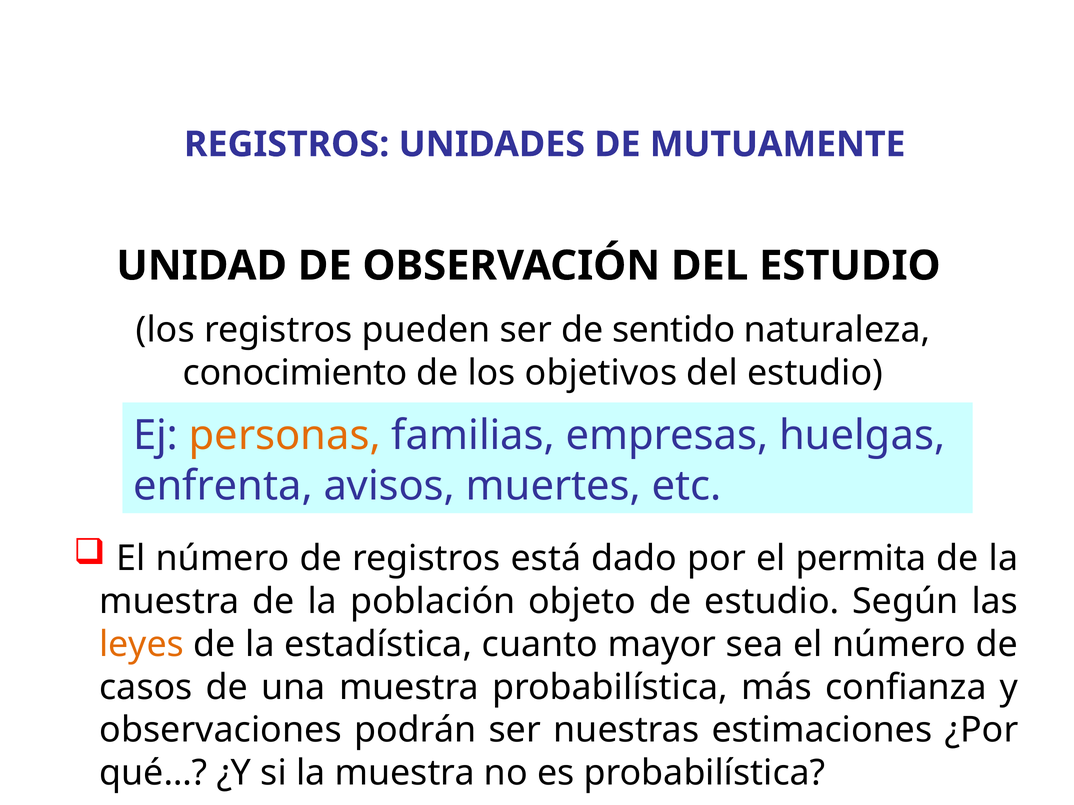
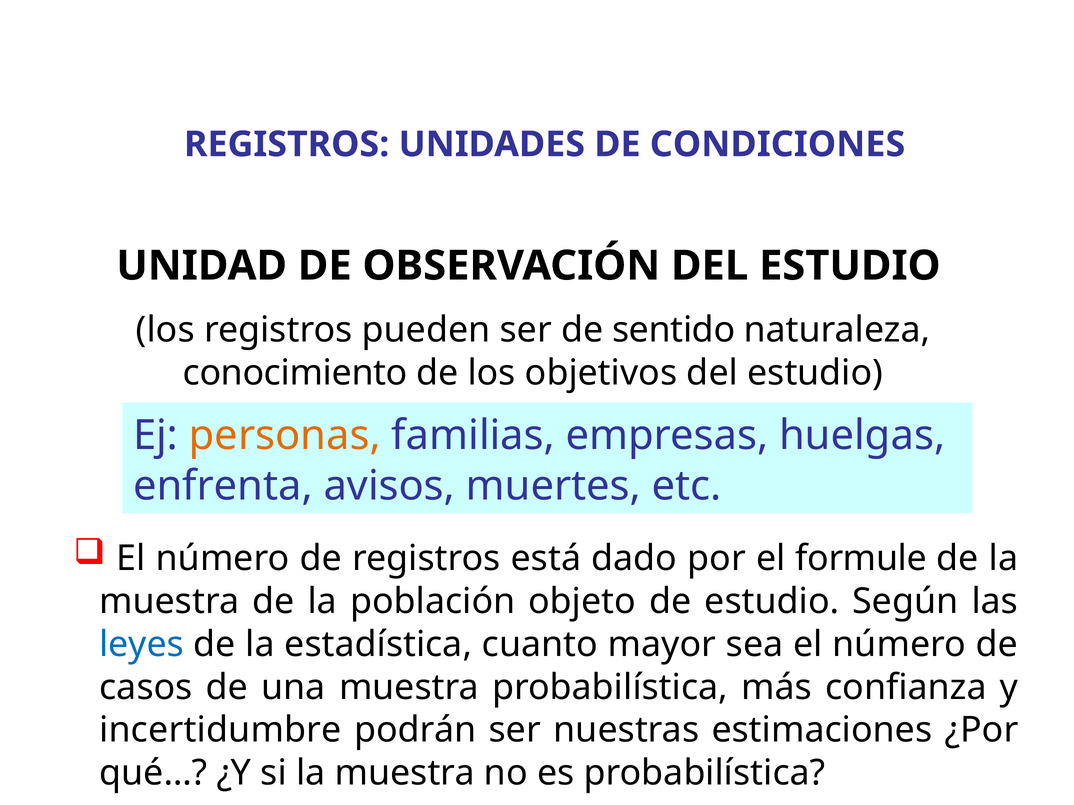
MUTUAMENTE: MUTUAMENTE -> CONDICIONES (778, 144)
permita: permita -> formule (861, 559)
leyes colour: orange -> blue (141, 645)
observaciones: observaciones -> incertidumbre (220, 731)
